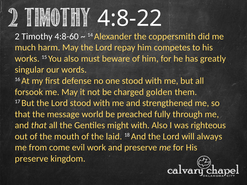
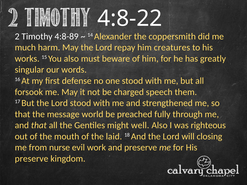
4:8-60: 4:8-60 -> 4:8-89 (67, 36)
competes: competes -> creatures (172, 48)
golden: golden -> speech (159, 92)
might with: with -> well (140, 125)
always: always -> closing (209, 137)
come: come -> nurse (60, 148)
